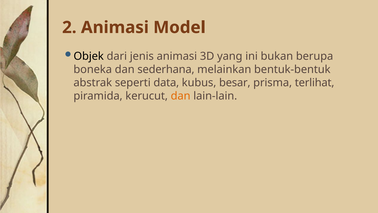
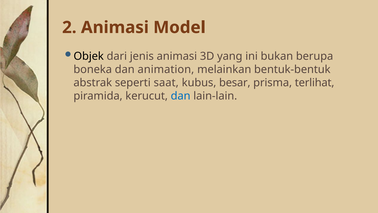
sederhana: sederhana -> animation (166, 69)
data: data -> saat (166, 83)
dan colour: orange -> blue (181, 96)
